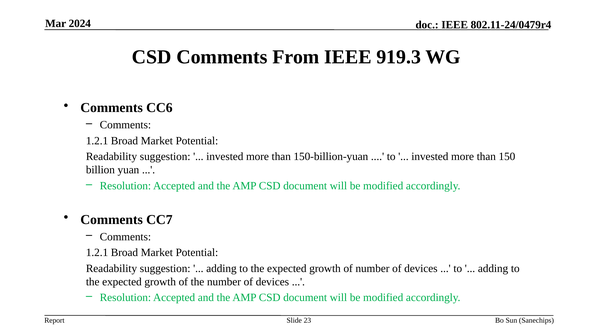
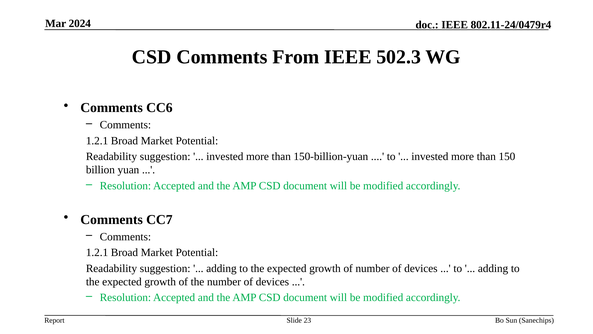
919.3: 919.3 -> 502.3 (399, 57)
